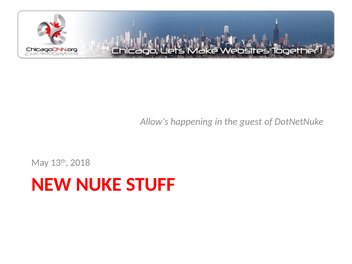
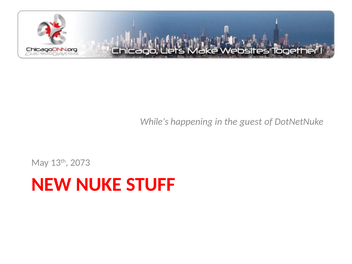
Allow’s: Allow’s -> While’s (154, 122)
2018: 2018 -> 2073 (80, 163)
